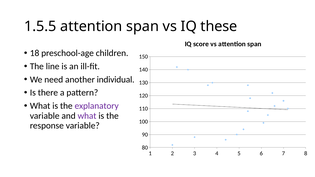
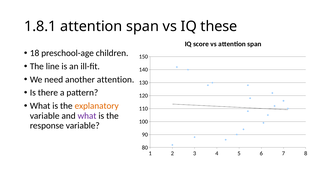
1.5.5: 1.5.5 -> 1.8.1 (40, 26)
another individual: individual -> attention (116, 80)
explanatory colour: purple -> orange (97, 106)
